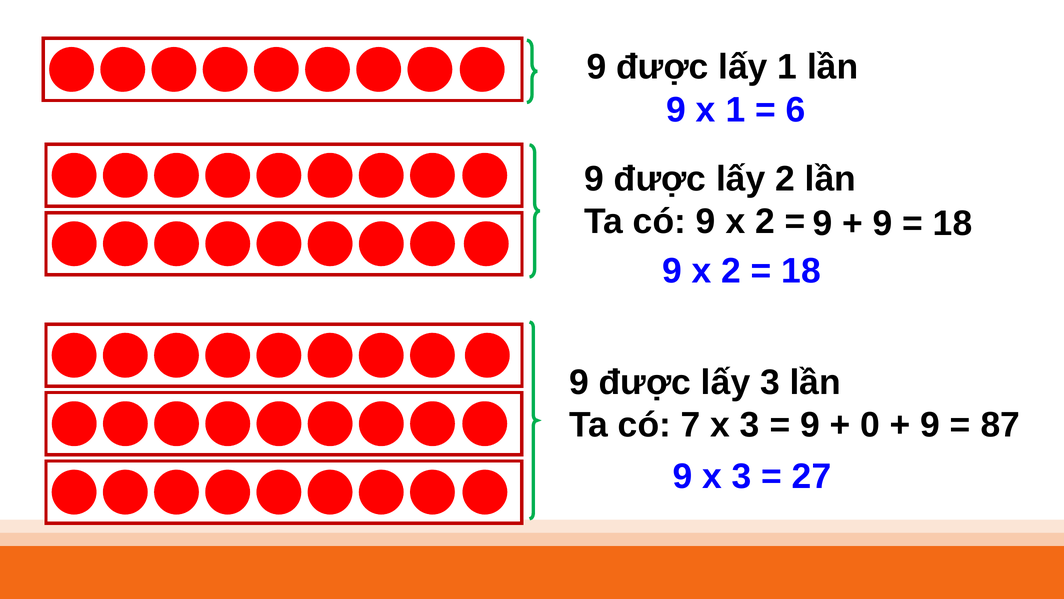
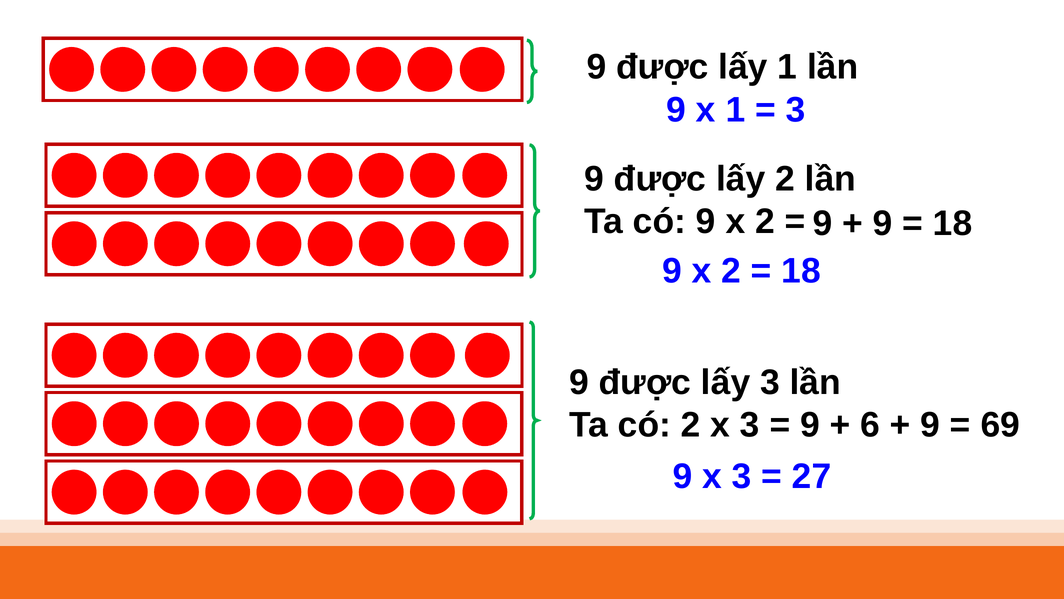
6: 6 -> 3 (796, 110)
có 7: 7 -> 2 (691, 425)
0: 0 -> 6 (870, 425)
87: 87 -> 69 (1000, 425)
